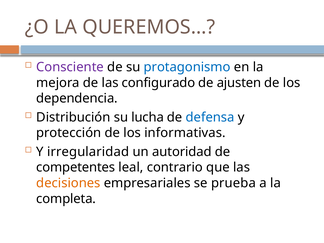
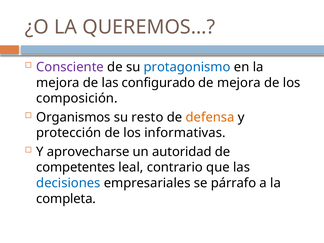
de ajusten: ajusten -> mejora (239, 83)
dependencia: dependencia -> composición (77, 98)
Distribución: Distribución -> Organismos (73, 117)
lucha: lucha -> resto (147, 117)
defensa colour: blue -> orange (210, 117)
irregularidad: irregularidad -> aprovecharse (88, 152)
decisiones colour: orange -> blue (68, 183)
prueba: prueba -> párrafo (234, 183)
